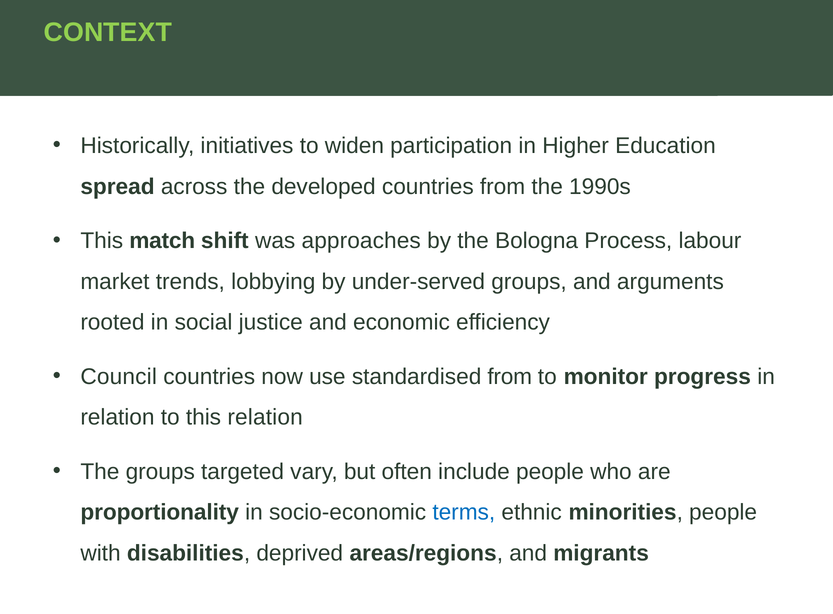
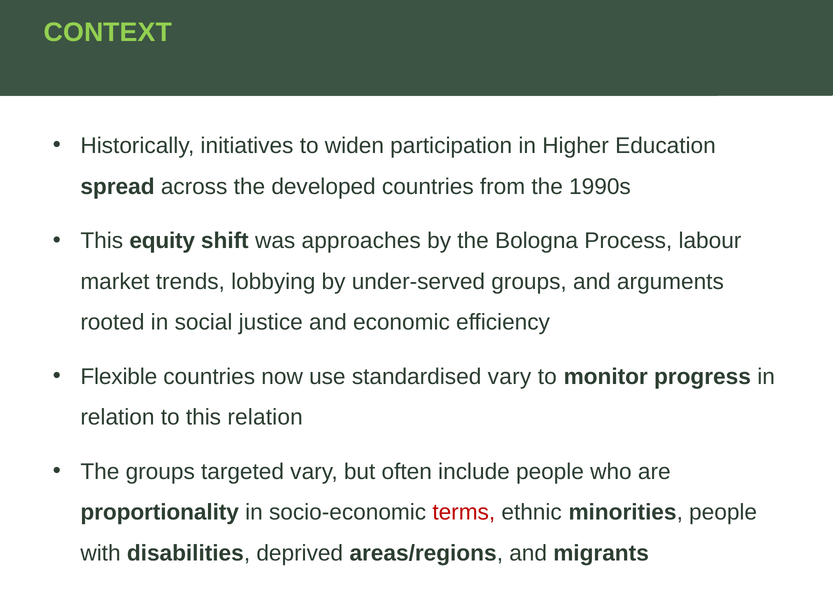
match: match -> equity (162, 241)
Council: Council -> Flexible (119, 376)
standardised from: from -> vary (509, 376)
terms colour: blue -> red (464, 512)
